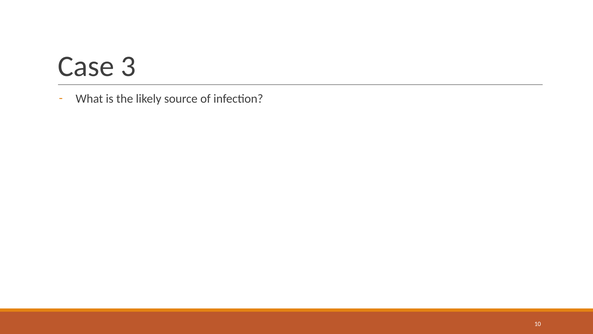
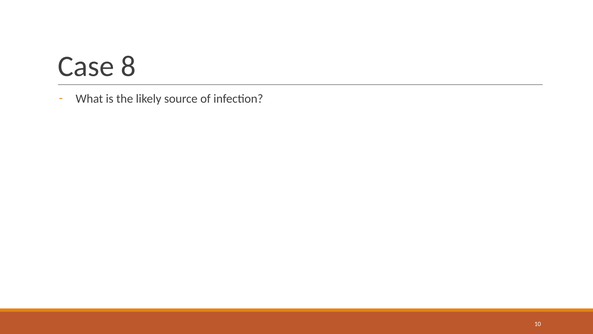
3: 3 -> 8 (128, 66)
